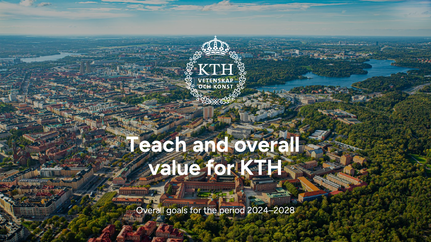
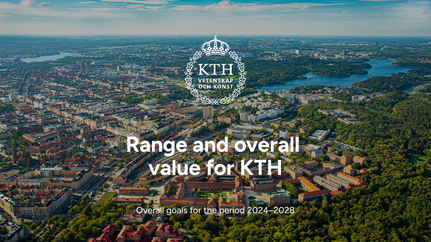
Teach: Teach -> Range (157, 145)
